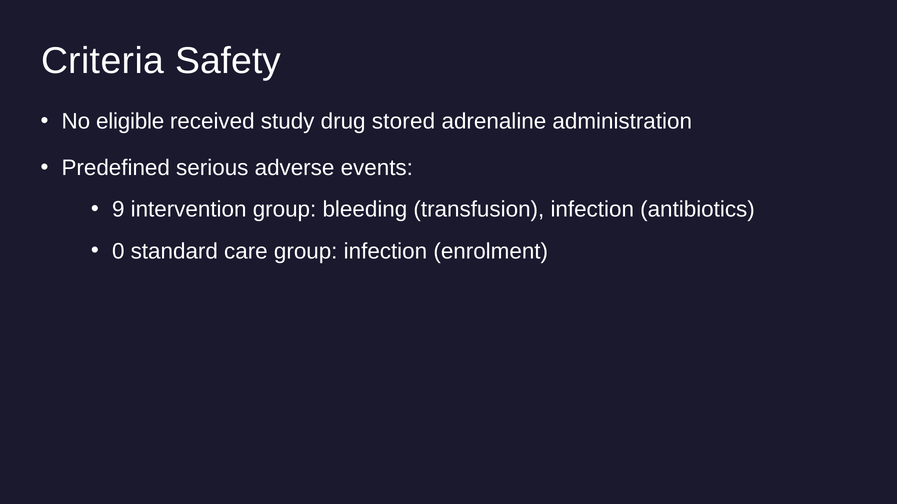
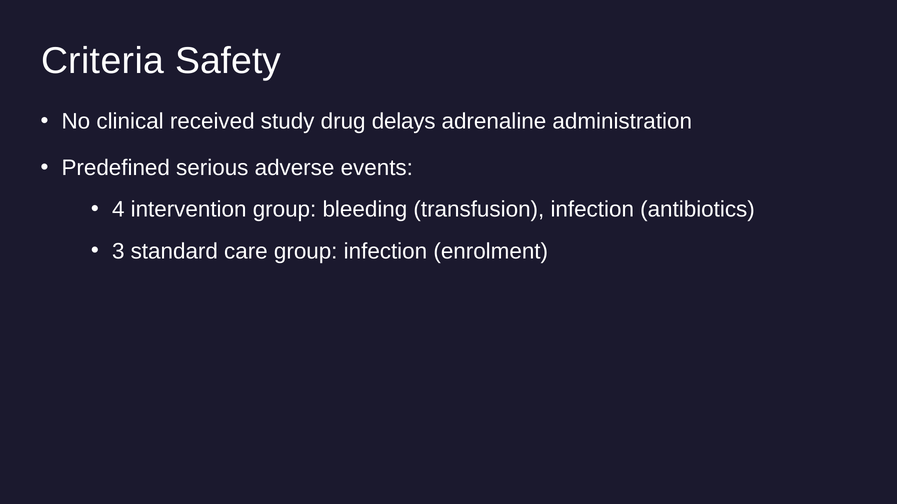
eligible: eligible -> clinical (130, 122)
stored: stored -> delays (404, 122)
9: 9 -> 4 (118, 210)
0: 0 -> 3 (118, 251)
